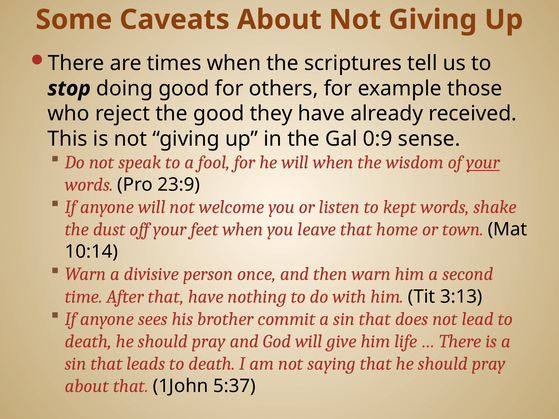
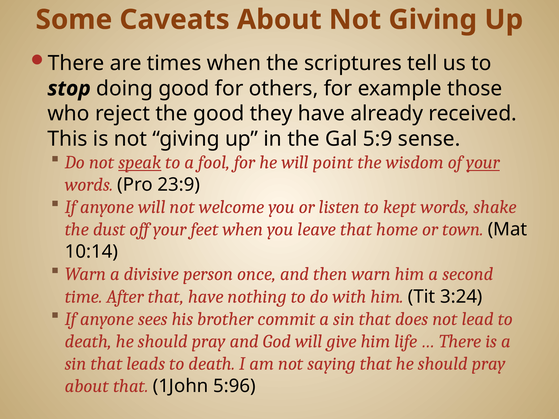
0:9: 0:9 -> 5:9 (378, 139)
speak underline: none -> present (140, 163)
will when: when -> point (333, 163)
3:13: 3:13 -> 3:24 (461, 297)
5:37: 5:37 -> 5:96 (234, 386)
